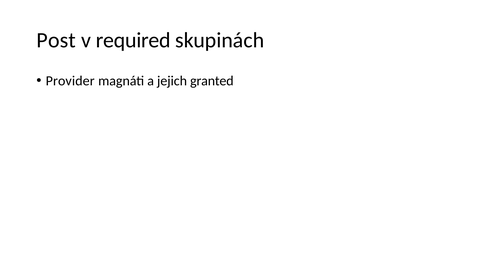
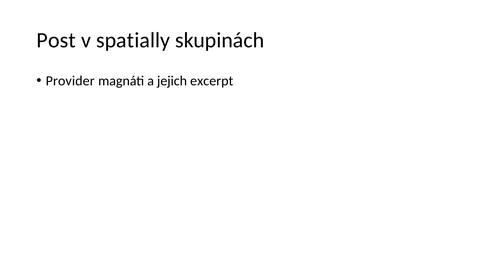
required: required -> spatially (133, 40)
granted: granted -> excerpt (212, 81)
